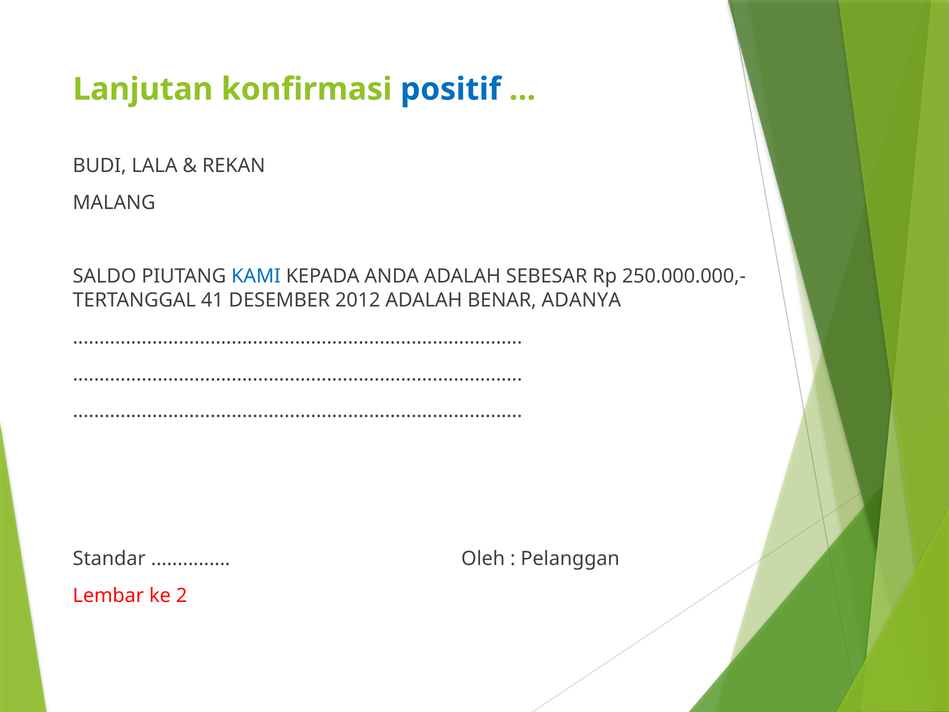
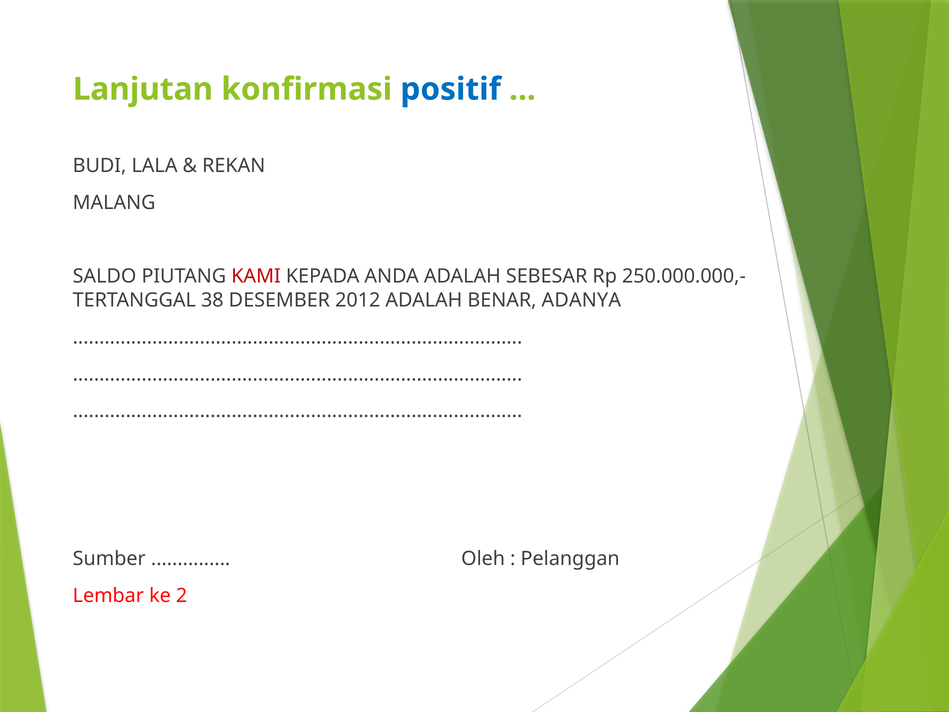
KAMI colour: blue -> red (256, 276)
41: 41 -> 38 (212, 300)
Standar: Standar -> Sumber (109, 558)
